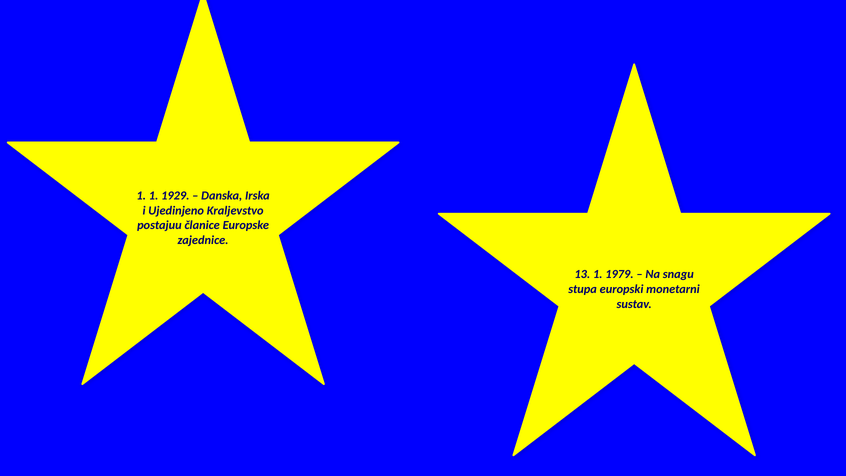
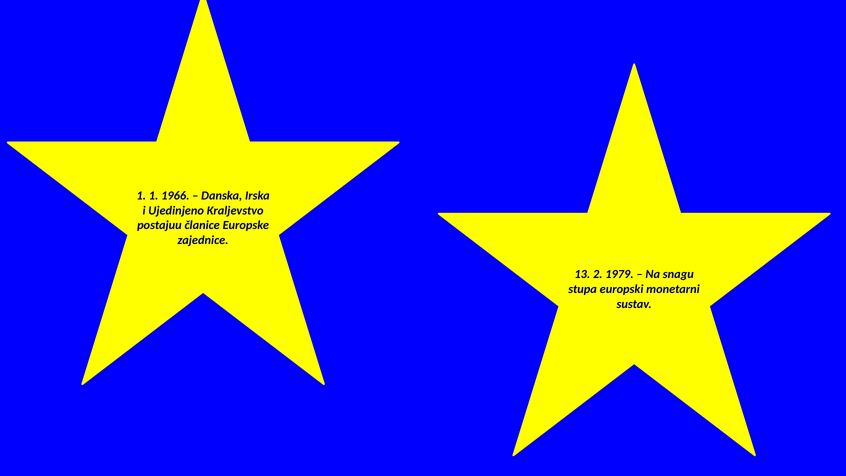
1929: 1929 -> 1966 (175, 196)
13 1: 1 -> 2 (598, 274)
